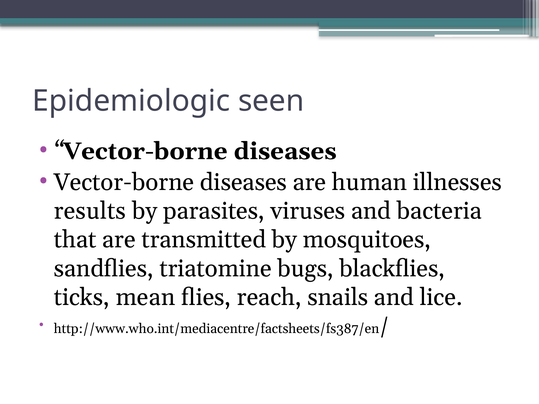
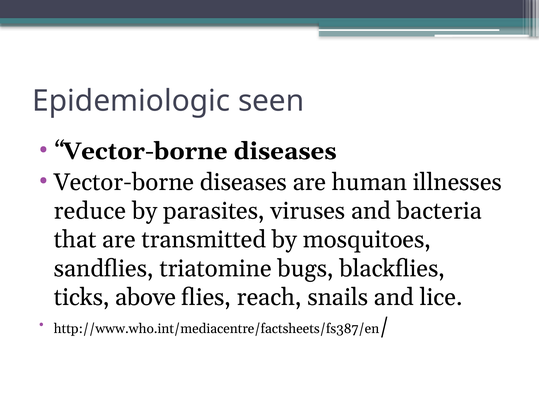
results: results -> reduce (90, 211)
mean: mean -> above (146, 297)
